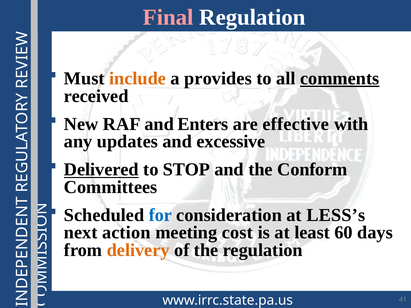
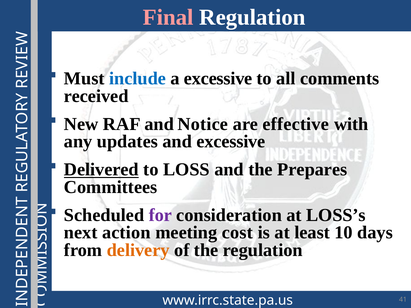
include colour: orange -> blue (138, 79)
a provides: provides -> excessive (218, 79)
comments underline: present -> none (340, 79)
Enters: Enters -> Notice (203, 124)
STOP: STOP -> LOSS (186, 170)
Conform: Conform -> Prepares (312, 170)
for colour: blue -> purple (160, 215)
LESS’s: LESS’s -> LOSS’s (336, 215)
60: 60 -> 10 (344, 233)
